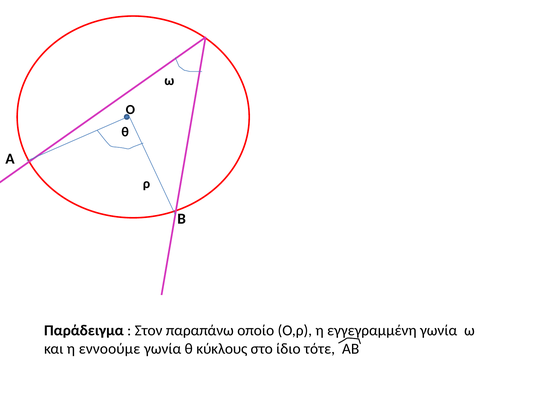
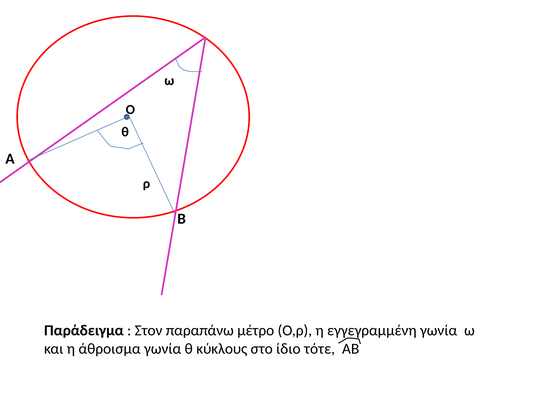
οποίο: οποίο -> μέτρο (256, 331)
εννοούμε: εννοούμε -> άθροισμα (110, 349)
